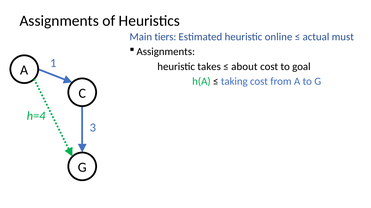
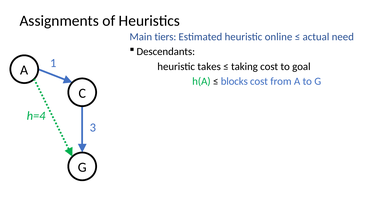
must: must -> need (343, 37)
Assignments: Assignments -> Descendants (166, 52)
about: about -> taking (244, 67)
taking: taking -> blocks (234, 82)
